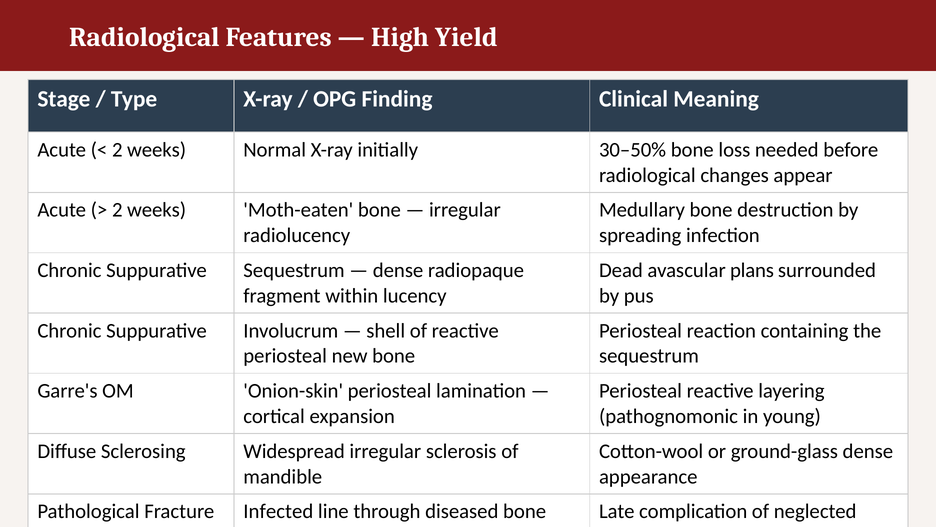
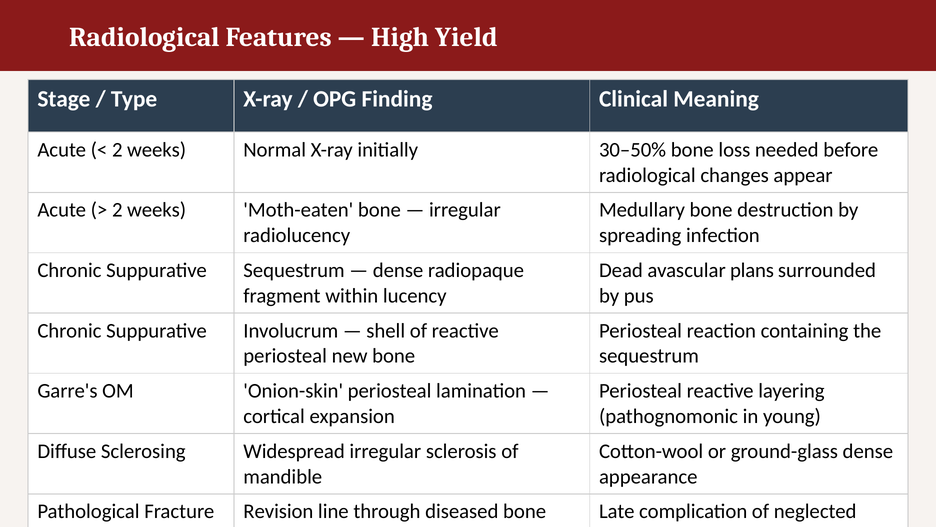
Infected: Infected -> Revision (278, 511)
